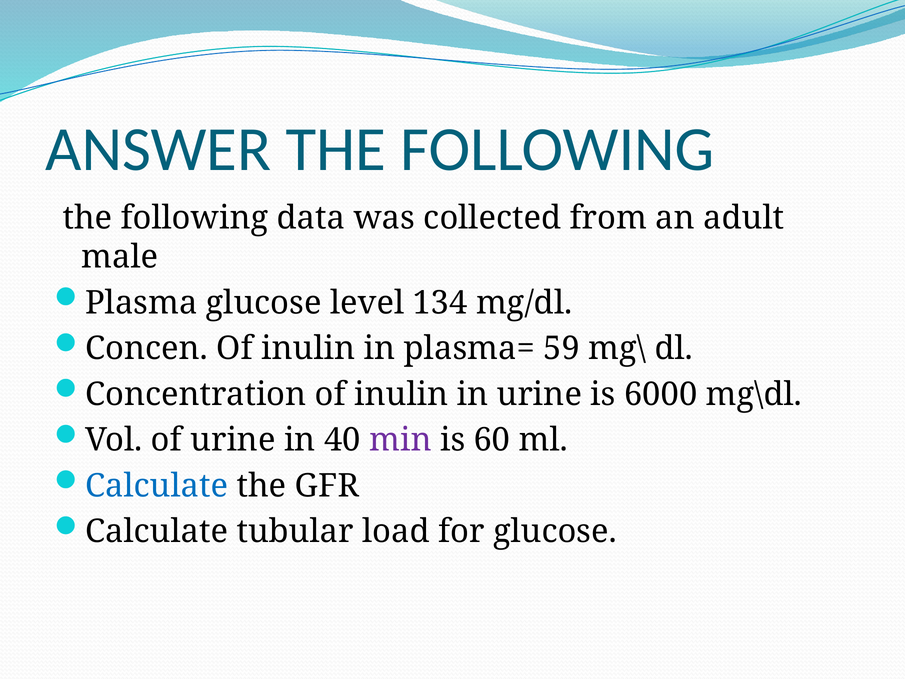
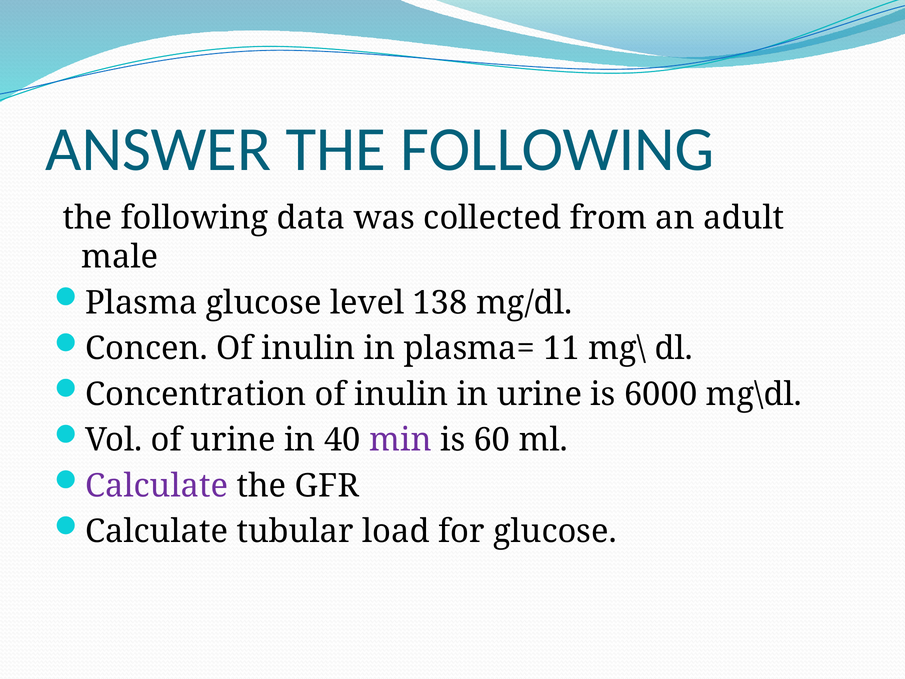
134: 134 -> 138 (440, 303)
59: 59 -> 11 (562, 349)
Calculate colour: blue -> purple (157, 486)
